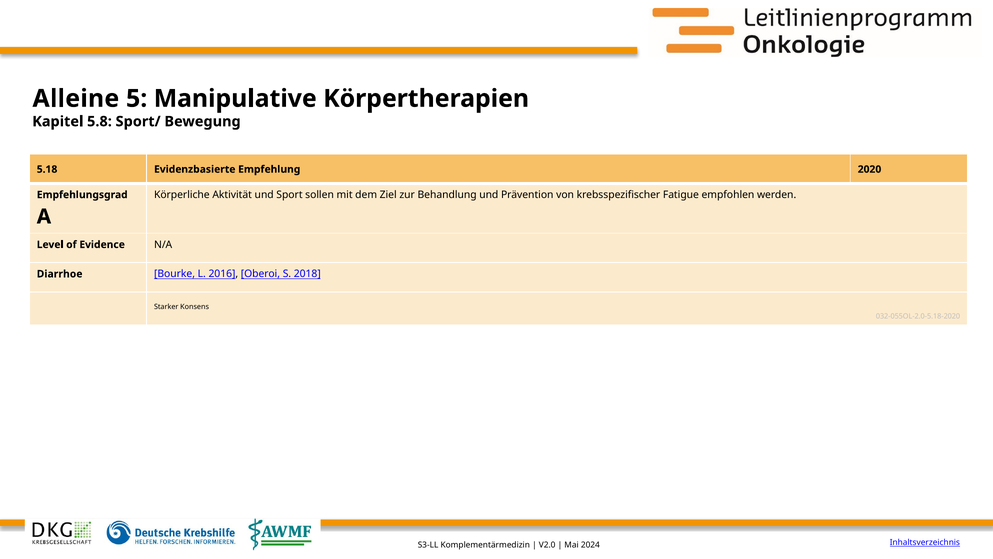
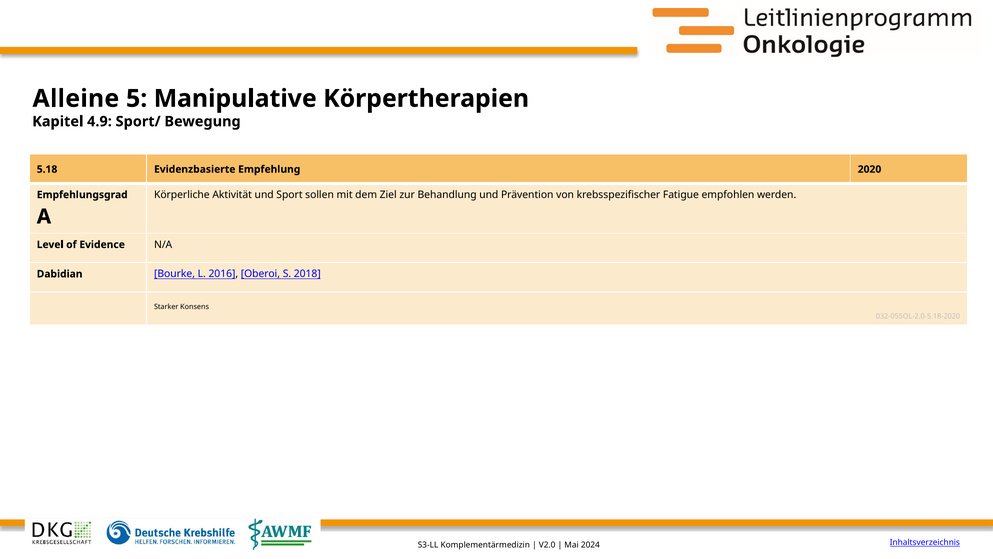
5.8: 5.8 -> 4.9 (99, 121)
Diarrhoe: Diarrhoe -> Dabidian (60, 274)
